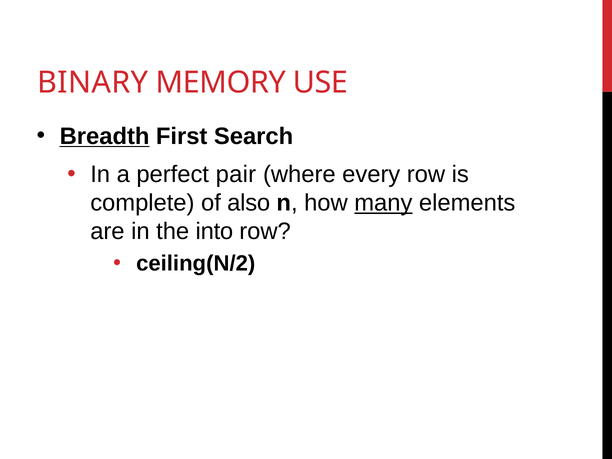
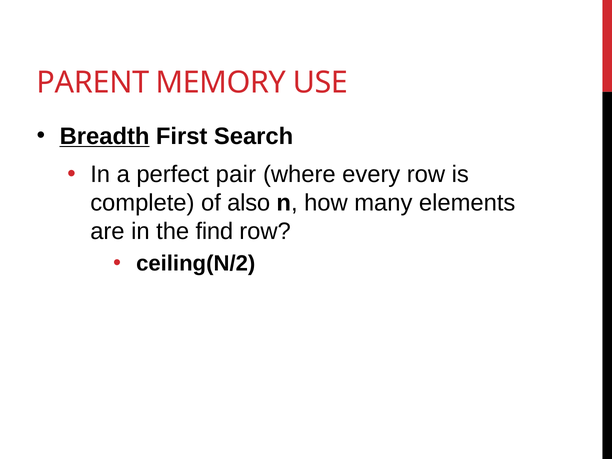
BINARY: BINARY -> PARENT (93, 83)
many underline: present -> none (383, 203)
into: into -> find (214, 232)
